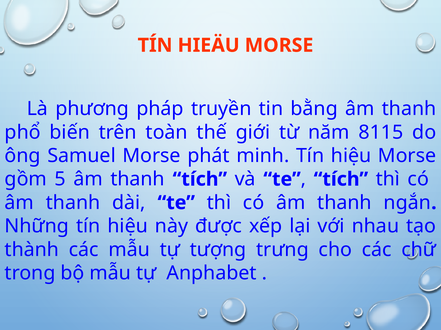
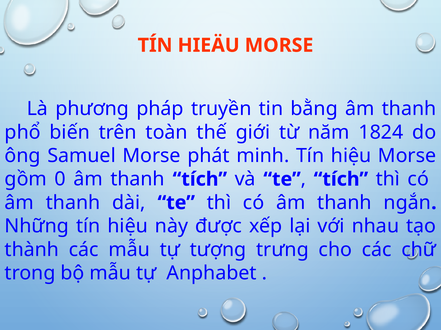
8115: 8115 -> 1824 (381, 133)
5: 5 -> 0 (60, 180)
